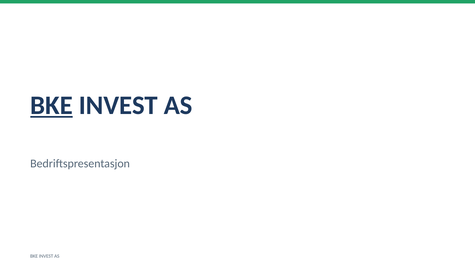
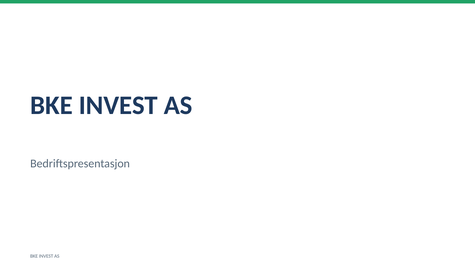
BKE underline: present -> none (52, 105)
